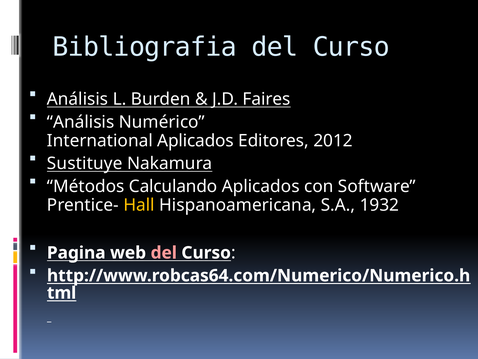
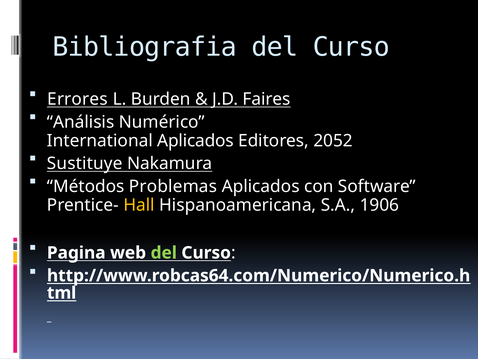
Análisis: Análisis -> Errores (77, 99)
2012: 2012 -> 2052 (333, 141)
Calculando: Calculando -> Problemas (173, 186)
1932: 1932 -> 1906 (379, 205)
del colour: pink -> light green (164, 252)
